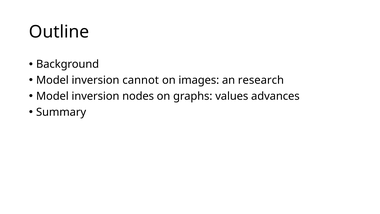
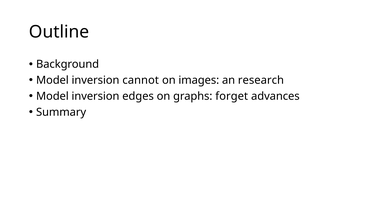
nodes: nodes -> edges (138, 96)
values: values -> forget (232, 96)
